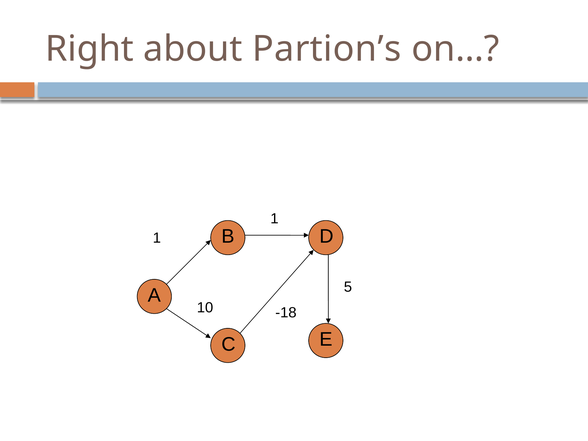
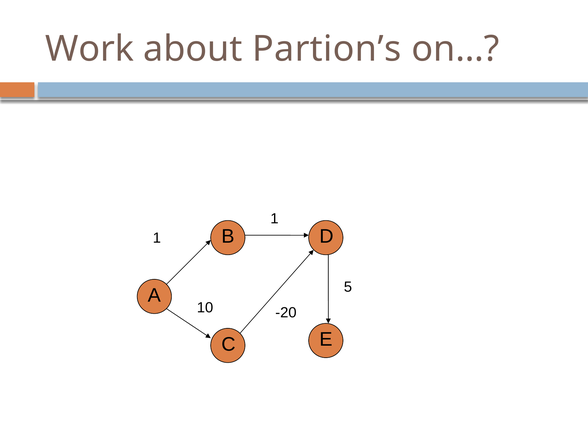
Right: Right -> Work (90, 49)
-18: -18 -> -20 (286, 313)
